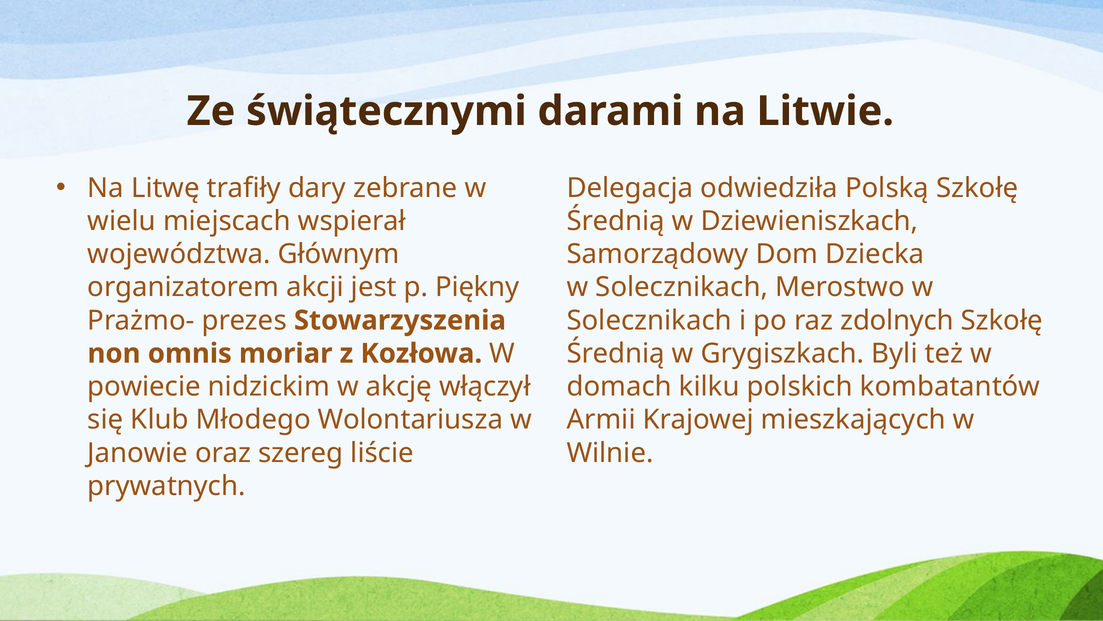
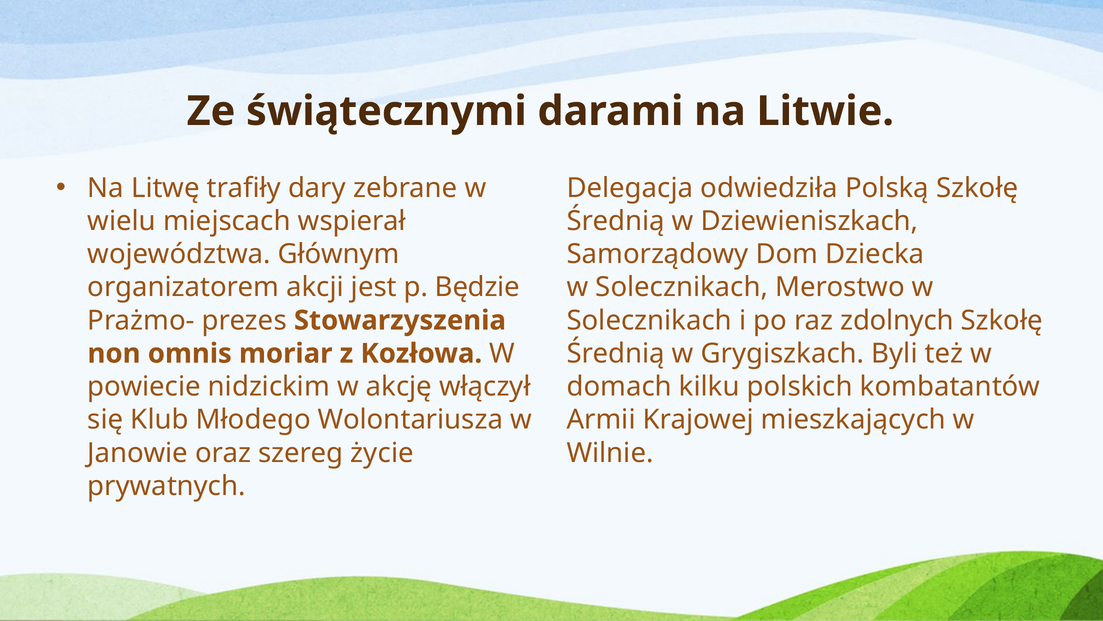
Piękny: Piękny -> Będzie (477, 287)
liście: liście -> życie (382, 452)
